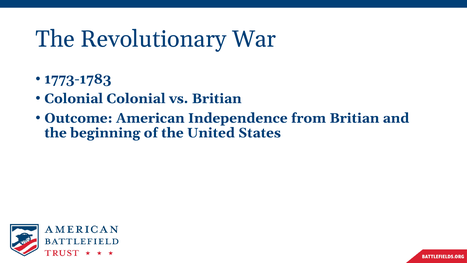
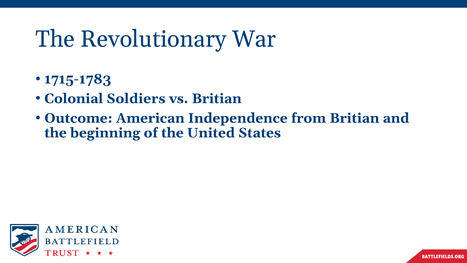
1773-1783: 1773-1783 -> 1715-1783 (78, 79)
Colonial Colonial: Colonial -> Soldiers (136, 98)
